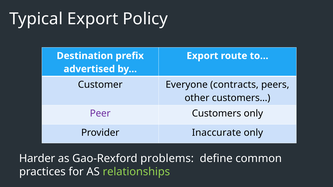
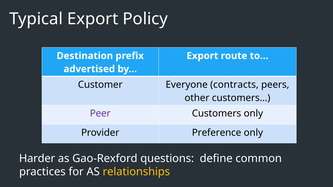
Inaccurate: Inaccurate -> Preference (217, 133)
problems: problems -> questions (167, 159)
relationships colour: light green -> yellow (136, 172)
